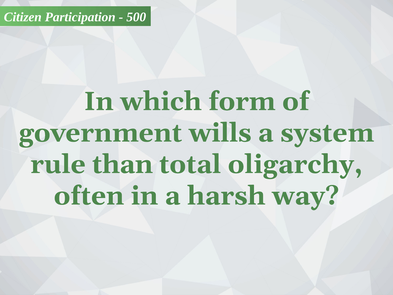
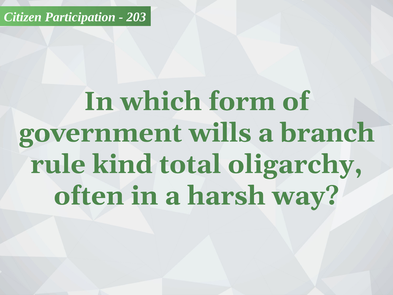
500: 500 -> 203 (136, 17)
system: system -> branch (327, 133)
than: than -> kind (122, 164)
